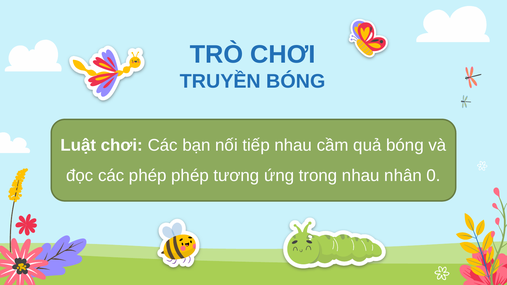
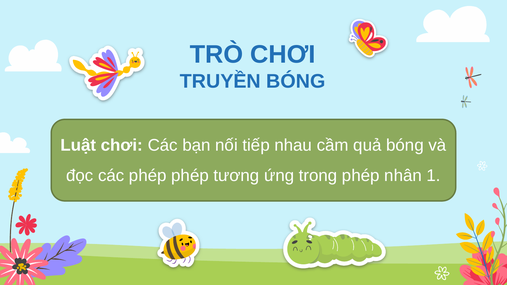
trong nhau: nhau -> phép (361, 176)
0: 0 -> 1 (434, 176)
